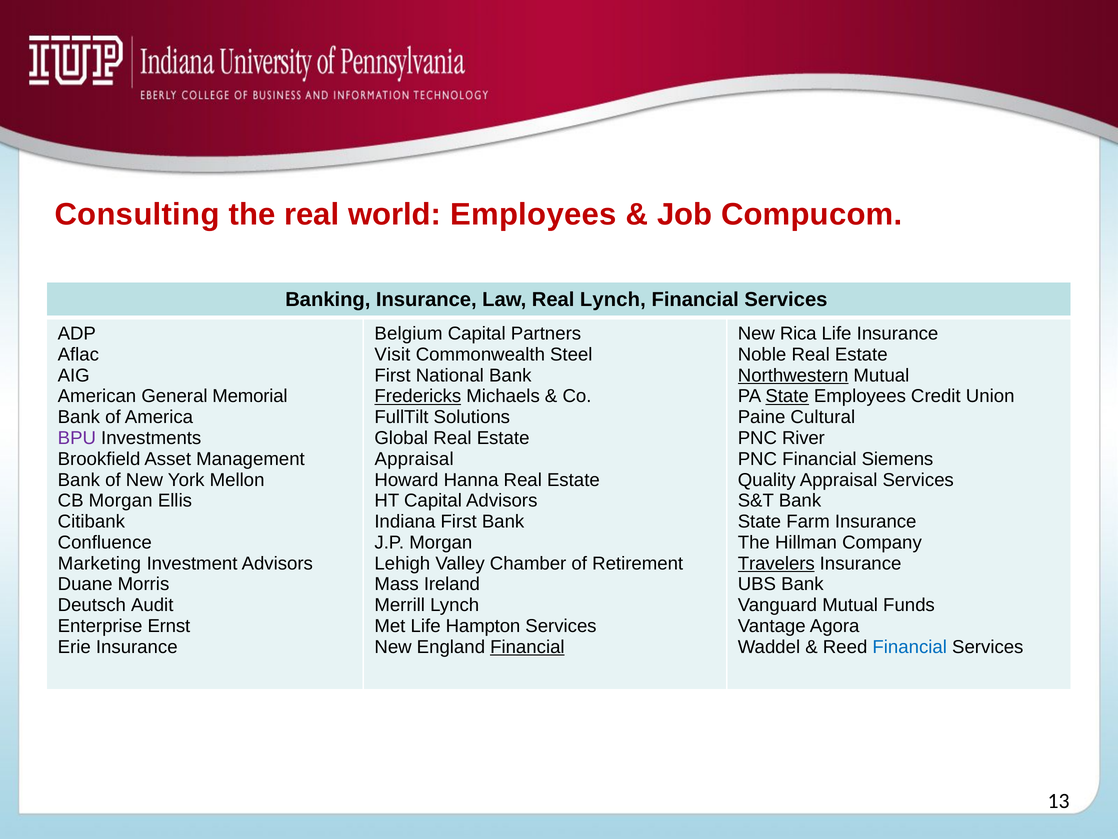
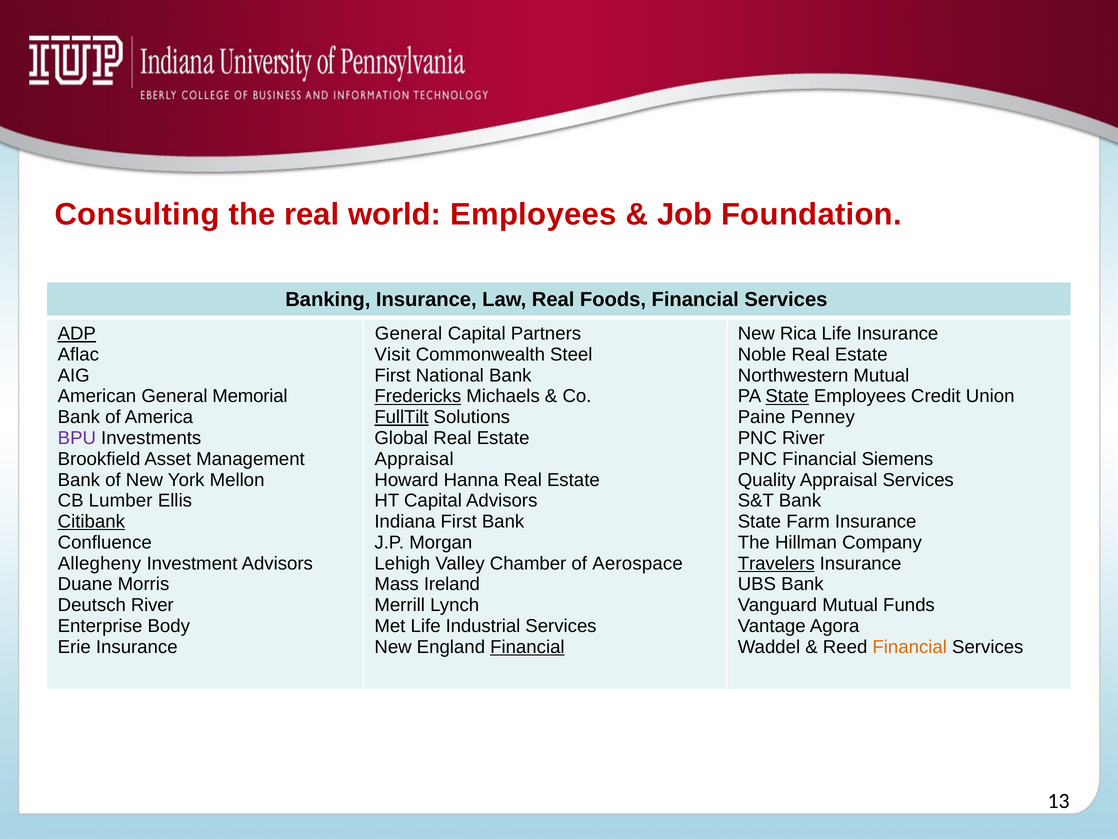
Compucom: Compucom -> Foundation (812, 214)
Real Lynch: Lynch -> Foods (613, 300)
ADP underline: none -> present (77, 334)
Belgium: Belgium -> General (409, 334)
Northwestern underline: present -> none (793, 375)
FullTilt underline: none -> present (401, 417)
Cultural: Cultural -> Penney (823, 417)
CB Morgan: Morgan -> Lumber (121, 500)
Citibank underline: none -> present (91, 521)
Marketing: Marketing -> Allegheny (99, 563)
Retirement: Retirement -> Aerospace (638, 563)
Deutsch Audit: Audit -> River (152, 605)
Ernst: Ernst -> Body (169, 626)
Hampton: Hampton -> Industrial (483, 626)
Financial colour: blue -> orange (910, 646)
